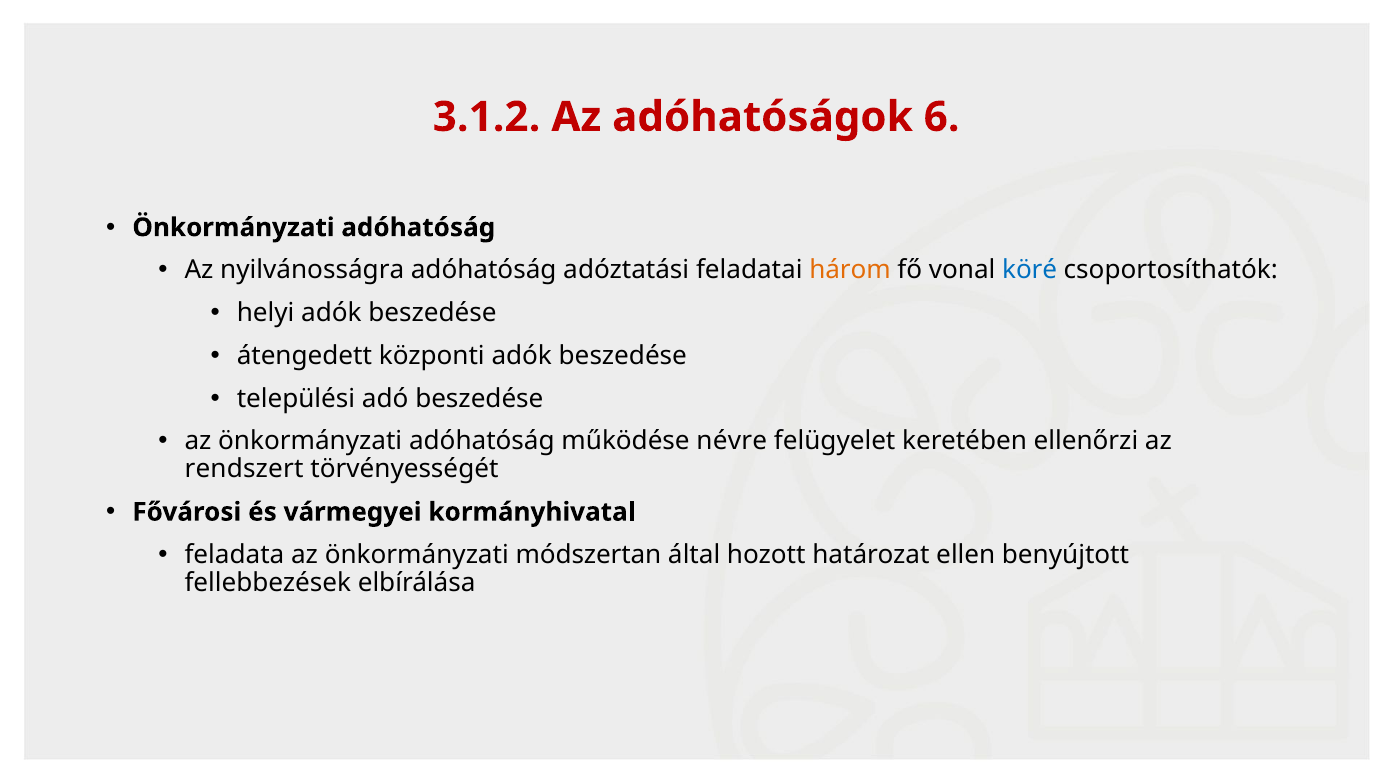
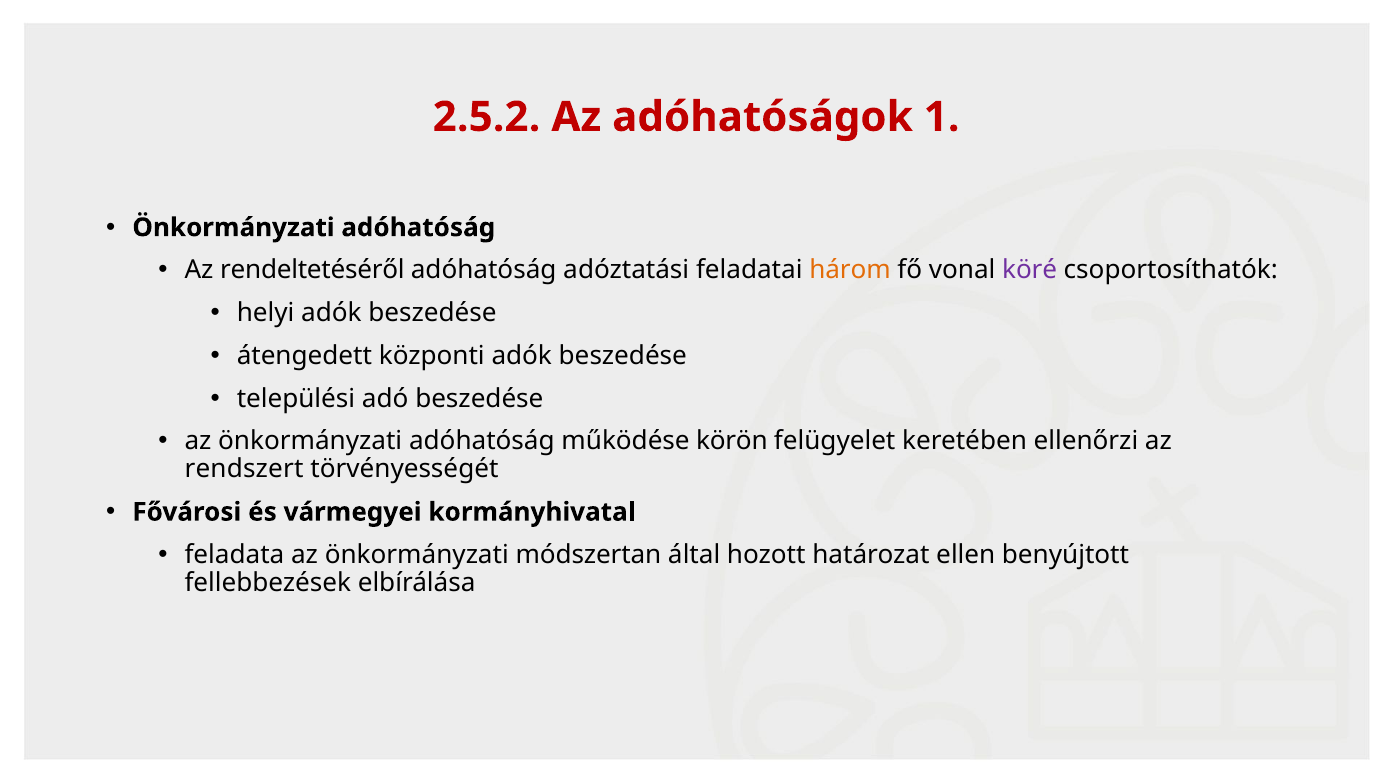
3.1.2: 3.1.2 -> 2.5.2 (487, 117)
6: 6 -> 1 (942, 117)
nyilvánosságra: nyilvánosságra -> rendeltetéséről (312, 270)
köré colour: blue -> purple (1030, 270)
névre: névre -> körön (732, 441)
